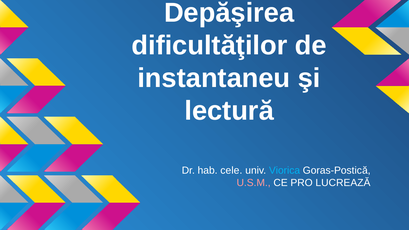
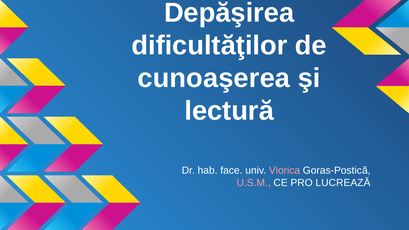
instantaneu: instantaneu -> cunoaşerea (214, 78)
cele: cele -> face (231, 170)
Viorica colour: light blue -> pink (285, 170)
